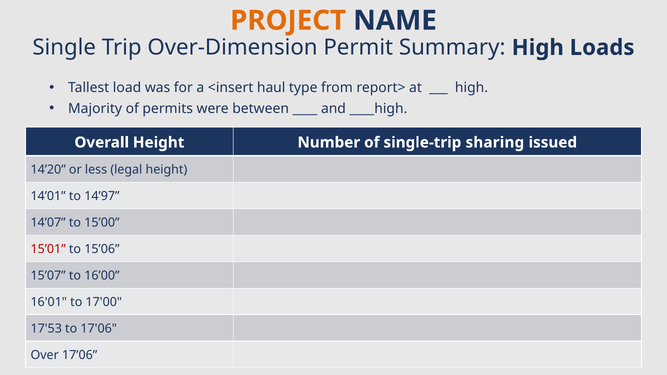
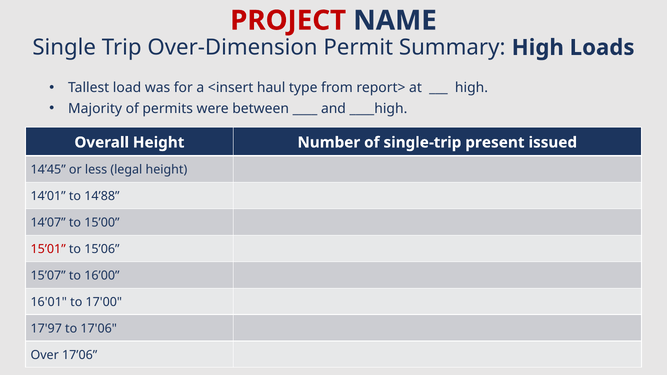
PROJECT colour: orange -> red (288, 21)
sharing: sharing -> present (495, 143)
14’20: 14’20 -> 14’45 (48, 170)
14’97: 14’97 -> 14’88 (102, 196)
17'53: 17'53 -> 17'97 (46, 329)
